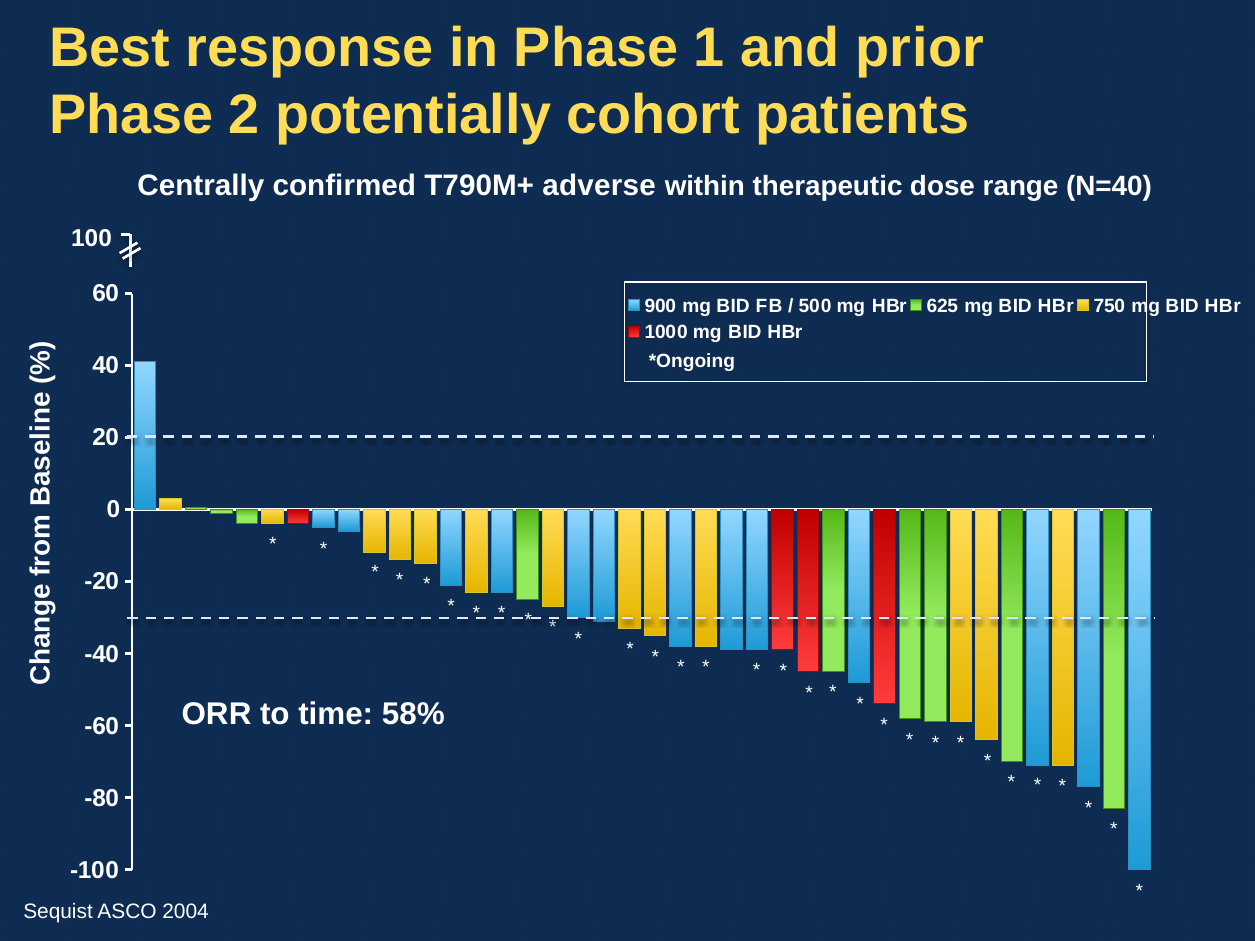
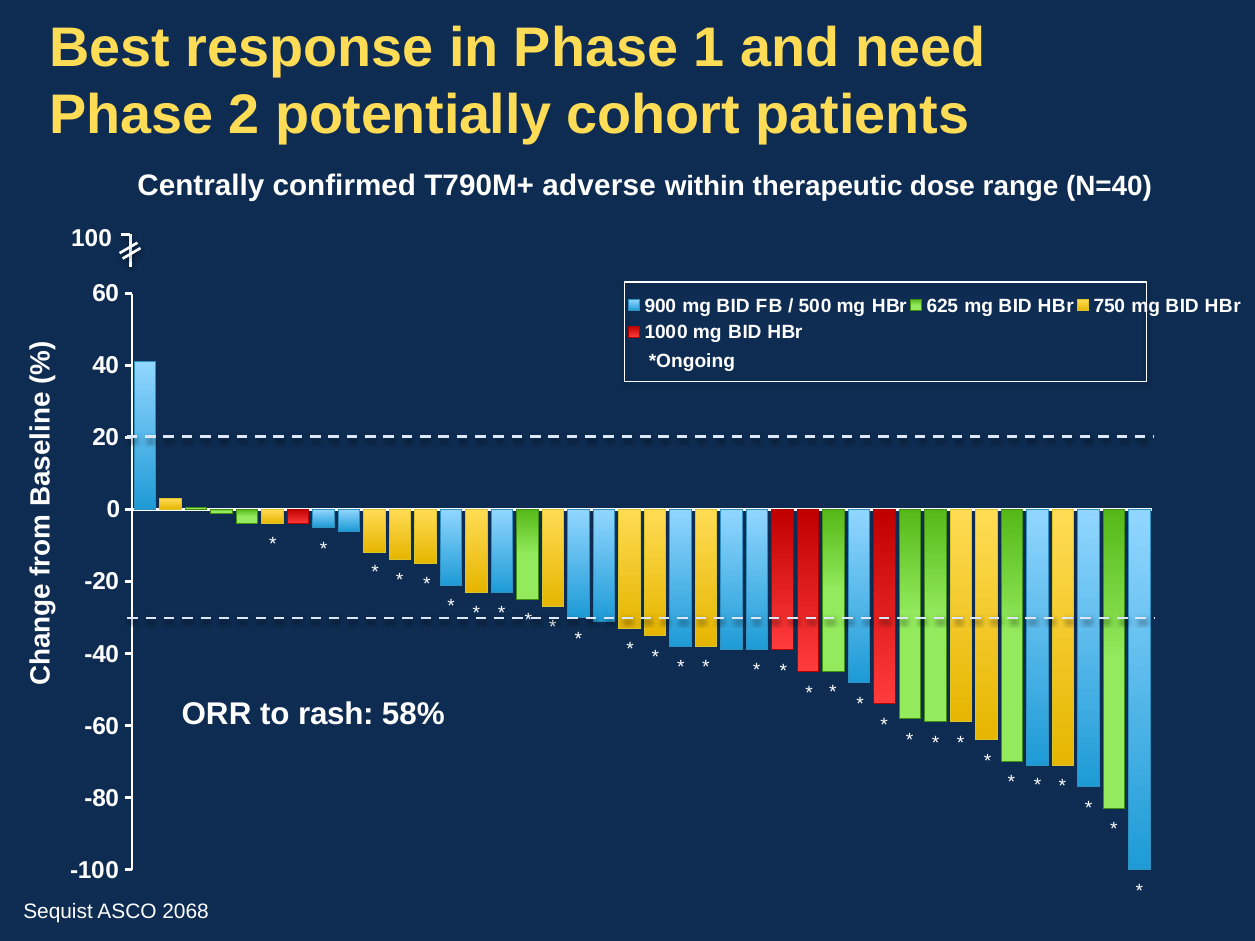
prior: prior -> need (920, 48)
time: time -> rash (336, 714)
2004: 2004 -> 2068 (186, 912)
